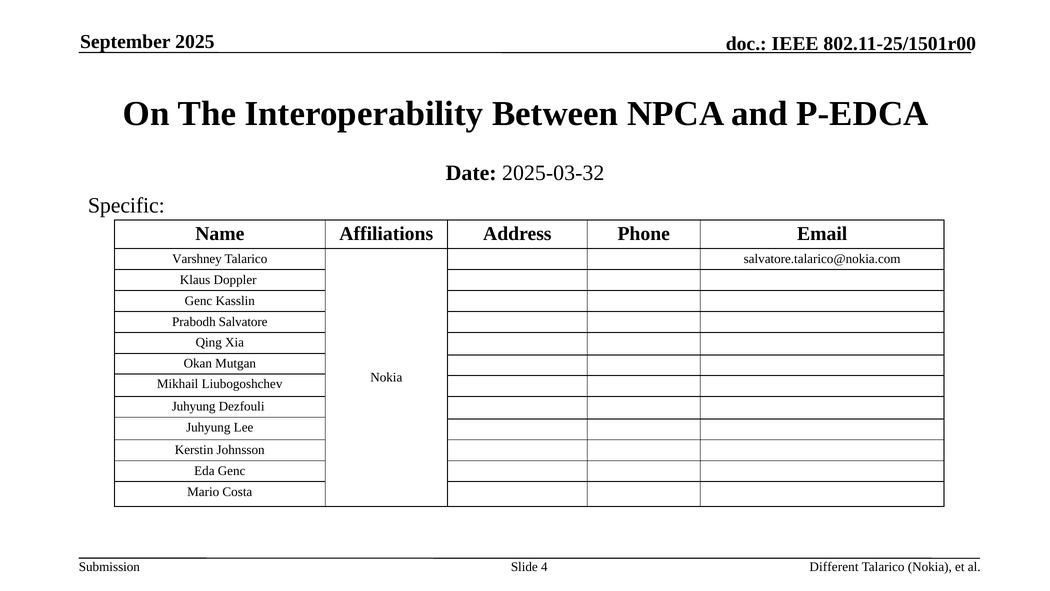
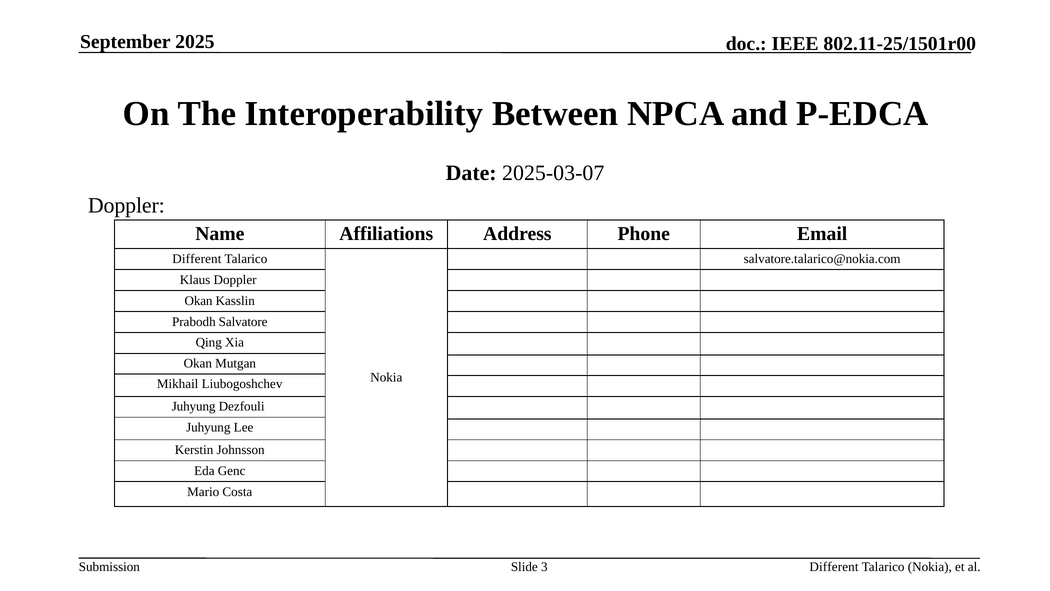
2025-03-32: 2025-03-32 -> 2025-03-07 (553, 173)
Specific: Specific -> Doppler (126, 205)
Varshney: Varshney -> Different (197, 259)
Genc: Genc -> Okan (199, 301)
4: 4 -> 3 (544, 566)
